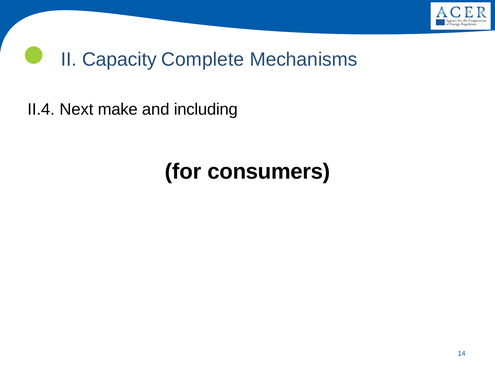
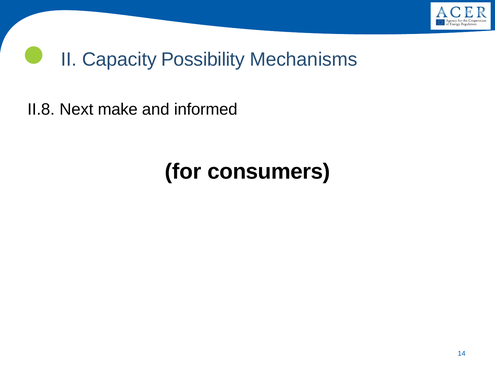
Complete: Complete -> Possibility (203, 60)
II.4: II.4 -> II.8 (41, 110)
including: including -> informed (206, 110)
